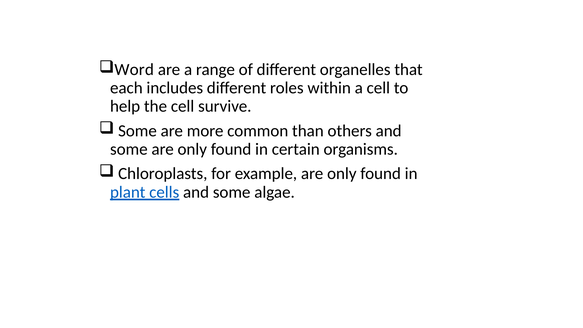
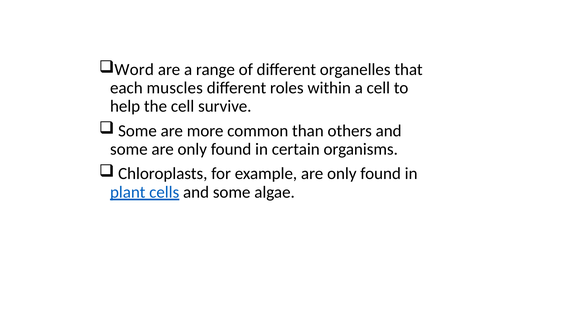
includes: includes -> muscles (175, 88)
